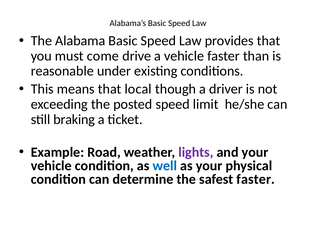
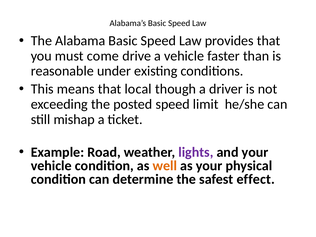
braking: braking -> mishap (74, 119)
well colour: blue -> orange (165, 166)
safest faster: faster -> effect (256, 179)
